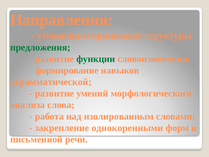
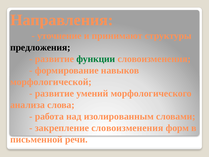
предложения colour: green -> black (40, 47)
аграмматической: аграмматической -> морфологической (51, 82)
закрепление однокоренными: однокоренными -> словоизменения (127, 128)
